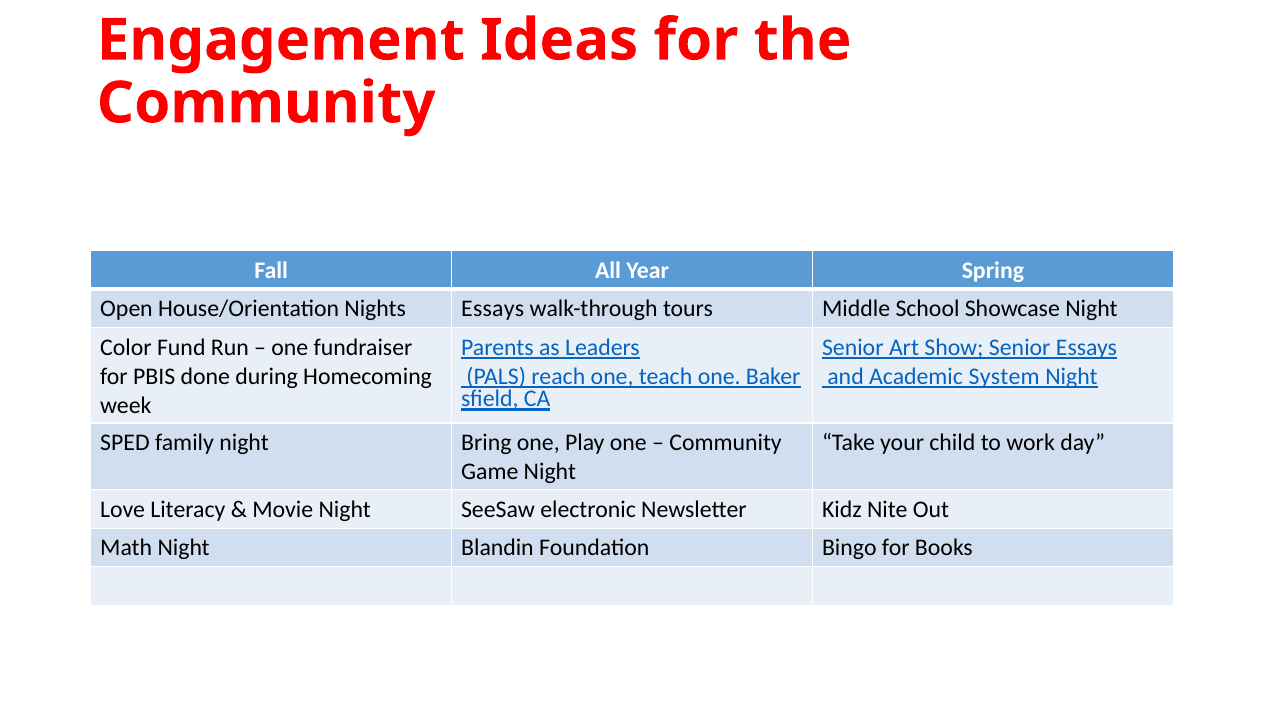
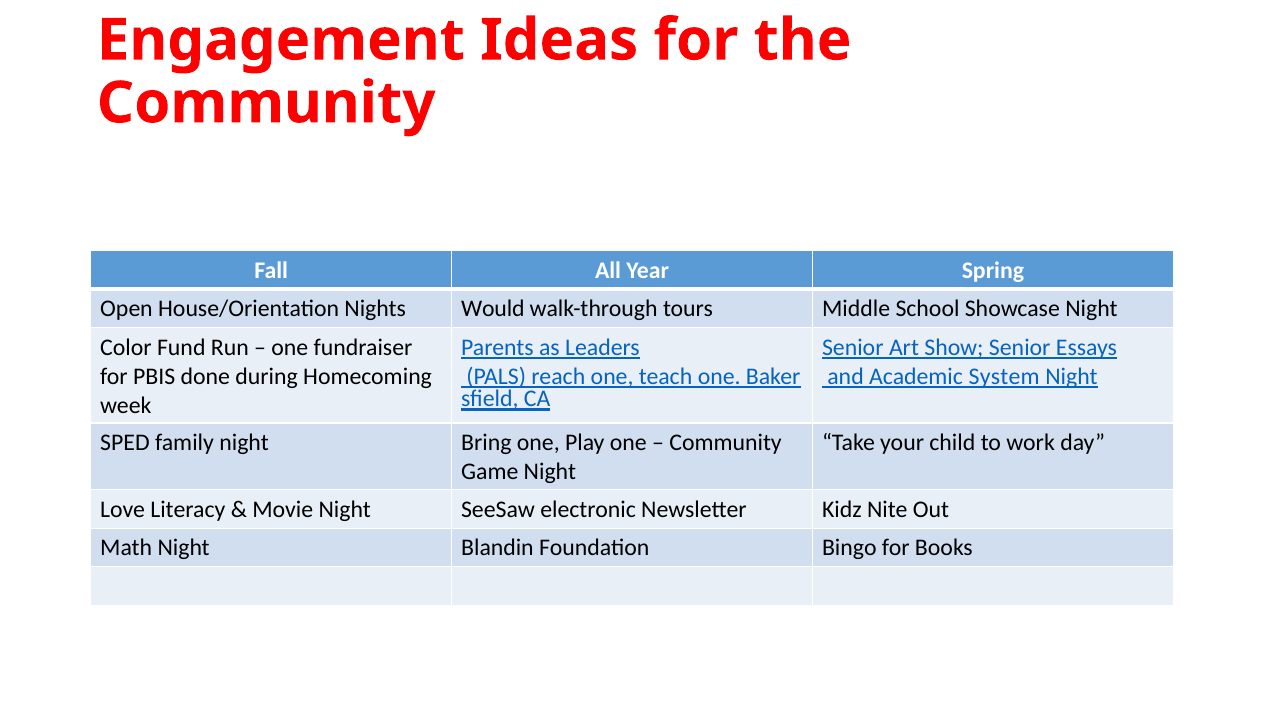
Nights Essays: Essays -> Would (493, 309)
